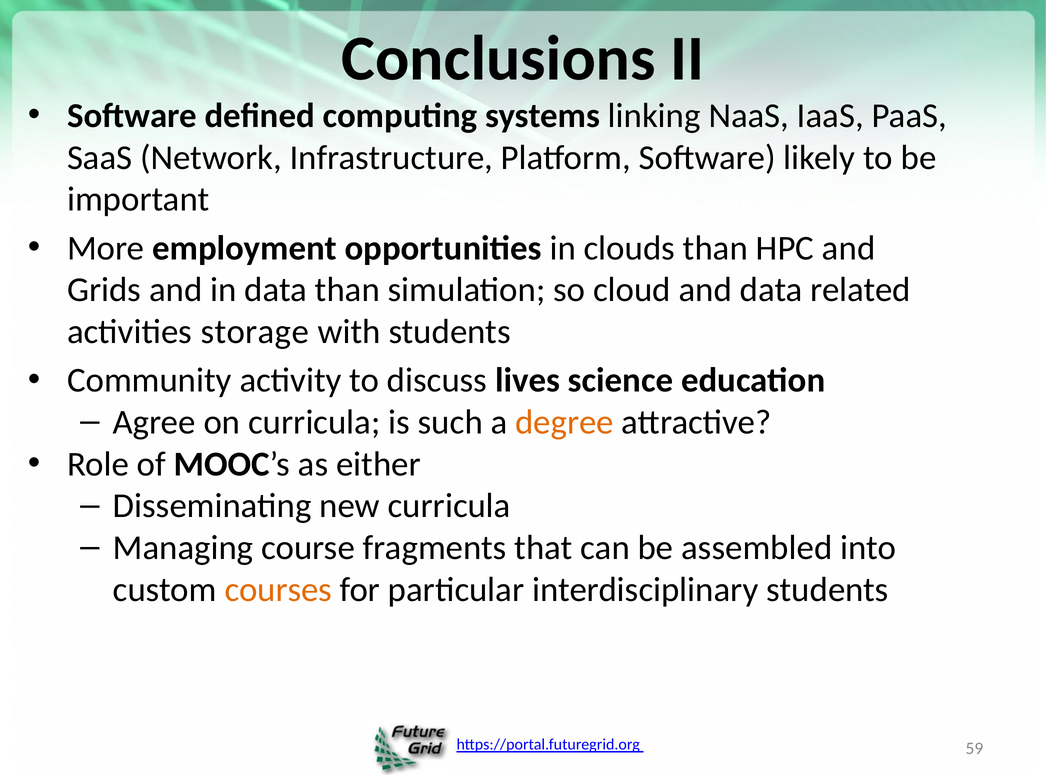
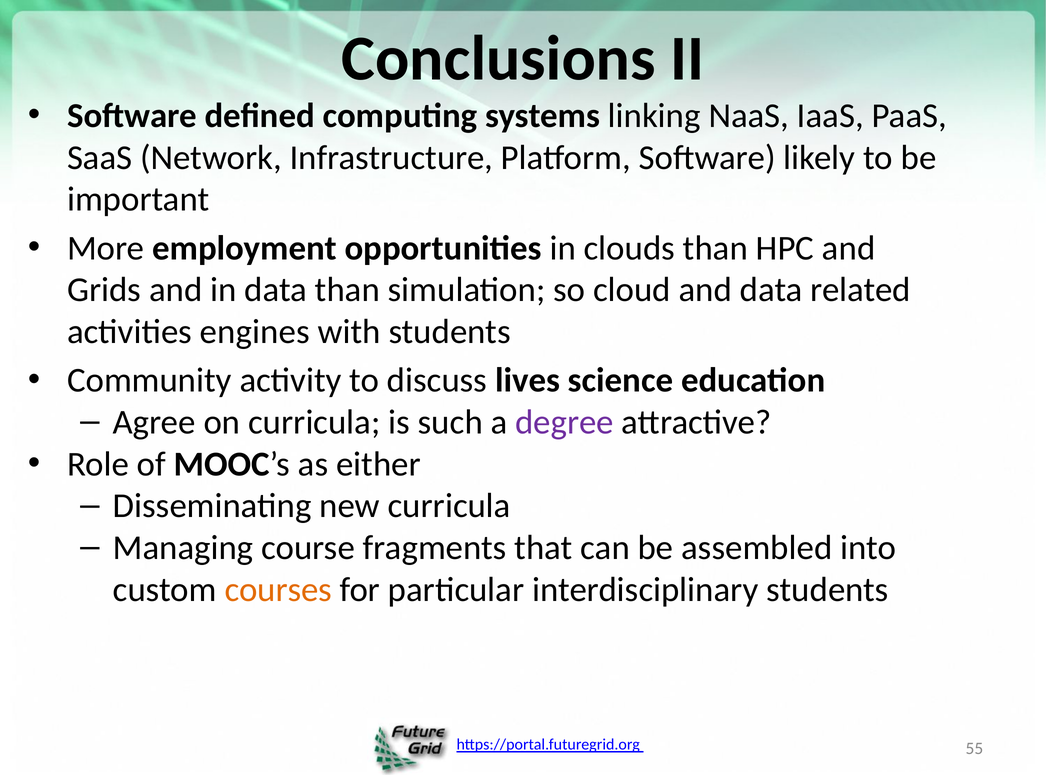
storage: storage -> engines (255, 332)
degree colour: orange -> purple (564, 423)
59: 59 -> 55 (974, 749)
